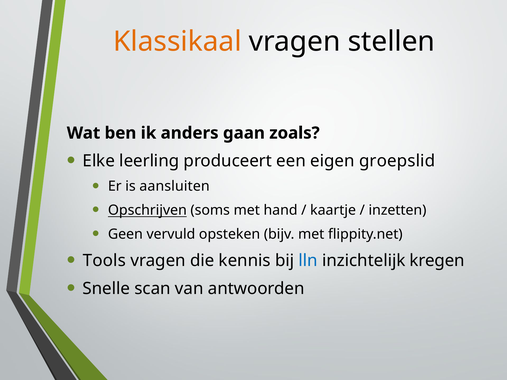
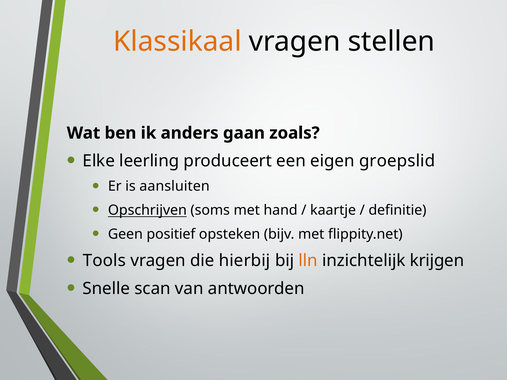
inzetten: inzetten -> definitie (397, 210)
vervuld: vervuld -> positief (171, 234)
kennis: kennis -> hierbij (245, 261)
lln colour: blue -> orange (308, 261)
kregen: kregen -> krijgen (437, 261)
